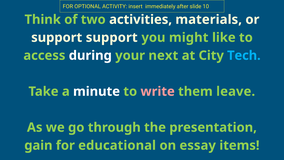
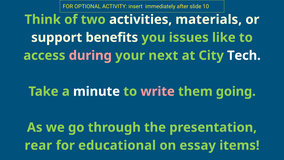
support support: support -> benefits (112, 37)
might: might -> issues (189, 37)
during colour: white -> pink (90, 55)
Tech colour: light blue -> white (244, 55)
leave: leave -> going (236, 91)
gain: gain -> rear (38, 145)
